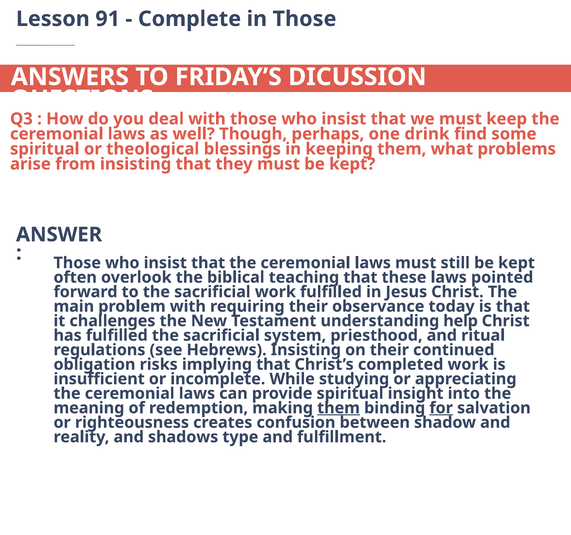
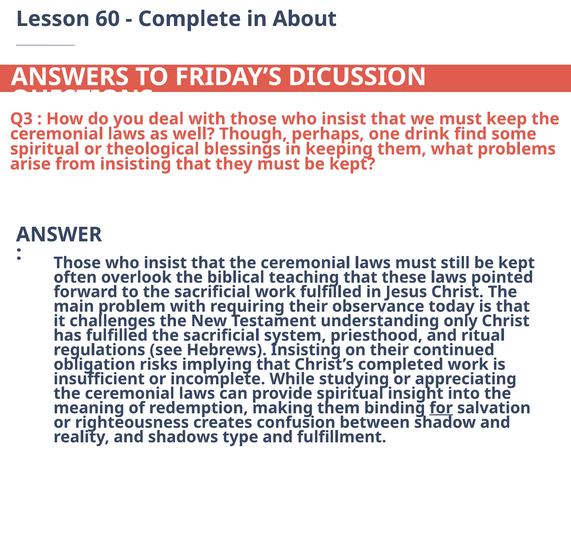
91: 91 -> 60 (108, 19)
in Those: Those -> About (305, 19)
help: help -> only (461, 321)
them underline: present -> none (339, 408)
